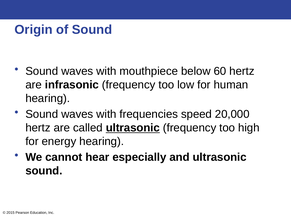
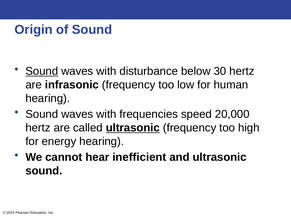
Sound underline: none -> present (42, 71)
mouthpiece: mouthpiece -> disturbance (149, 71)
60: 60 -> 30 (220, 71)
especially: especially -> inefficient (139, 157)
